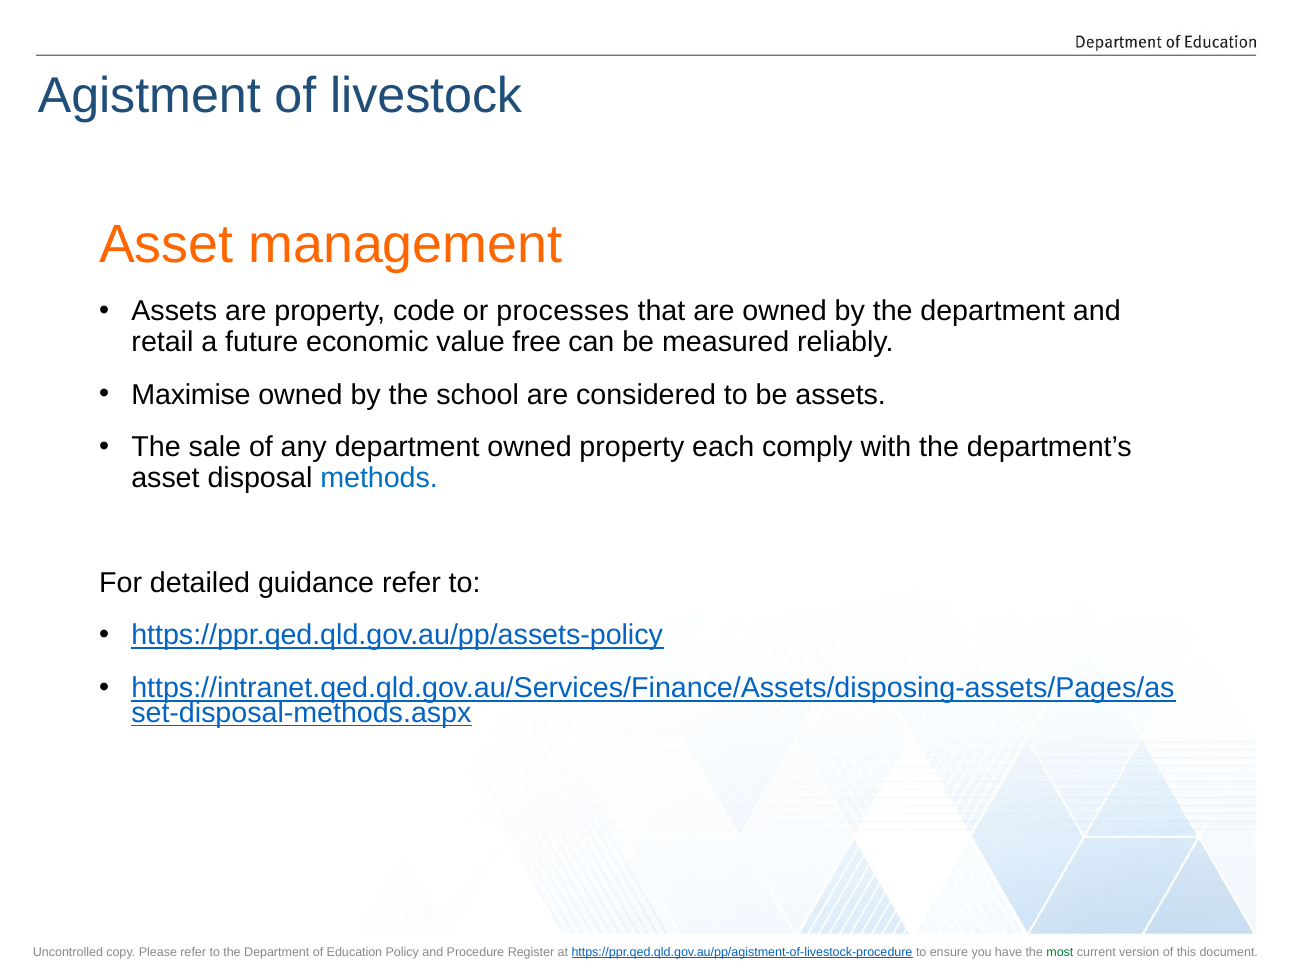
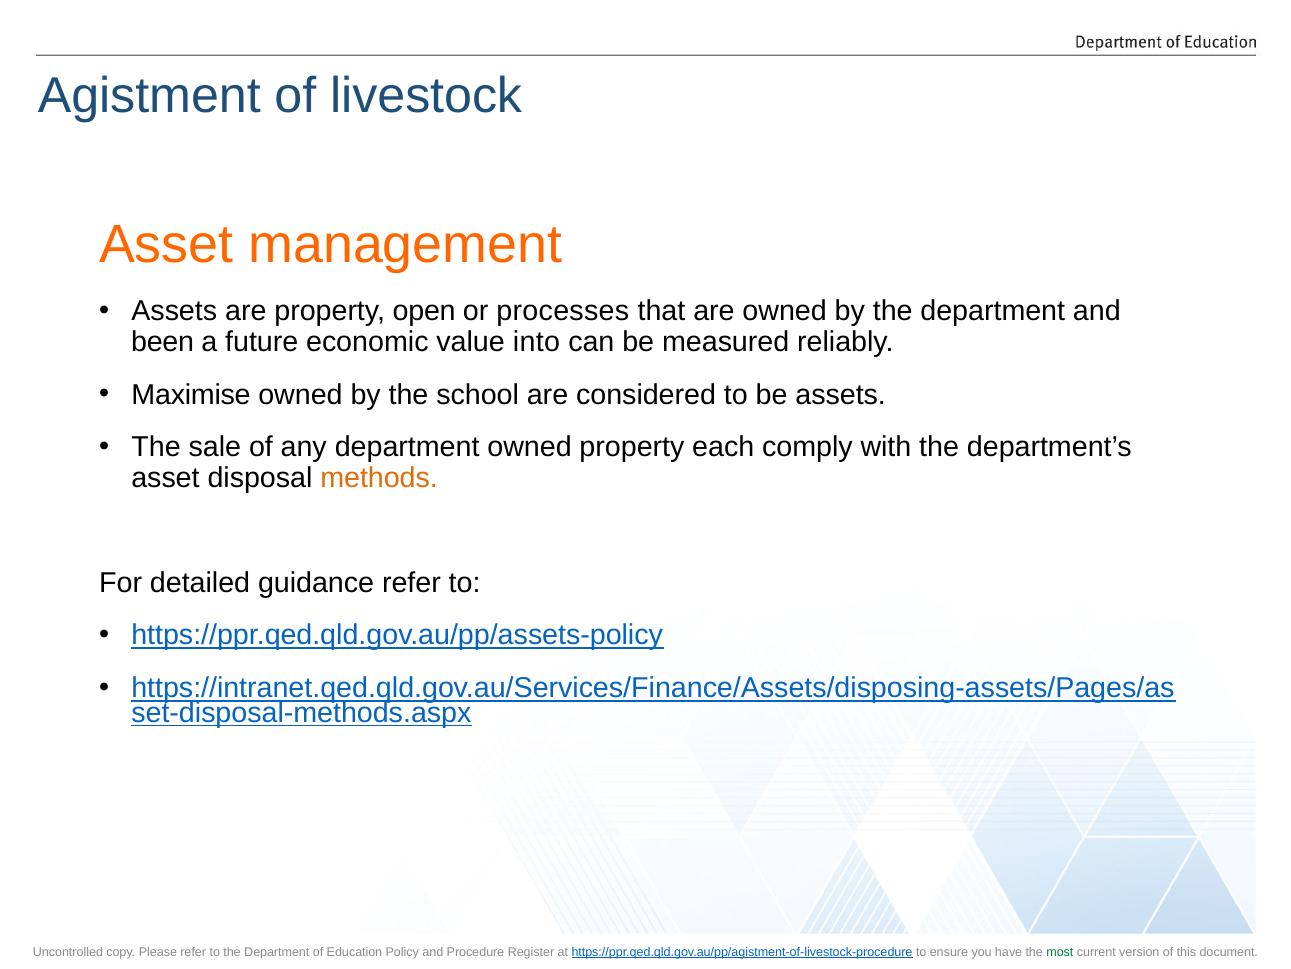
code: code -> open (424, 311)
retail: retail -> been (163, 342)
free: free -> into (536, 342)
methods colour: blue -> orange (379, 478)
